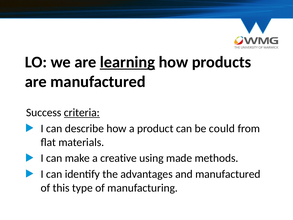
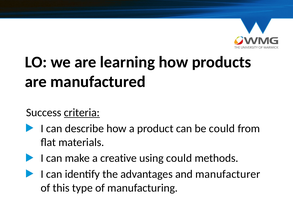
learning underline: present -> none (127, 62)
using made: made -> could (179, 158)
and manufactured: manufactured -> manufacturer (228, 174)
